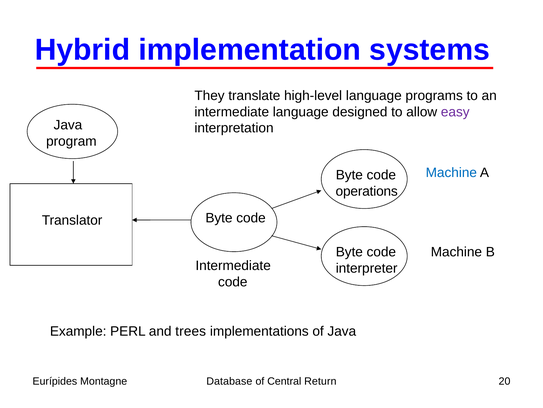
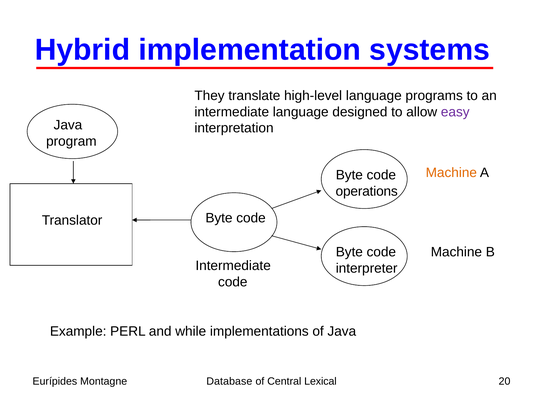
Machine colour: blue -> orange (451, 172)
trees: trees -> while (191, 331)
Return: Return -> Lexical (320, 381)
